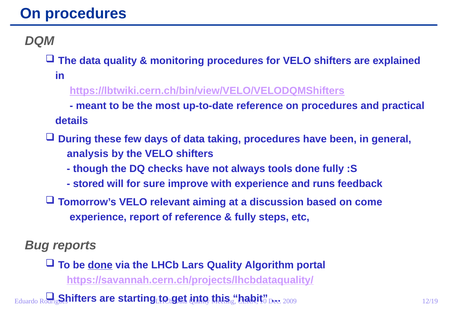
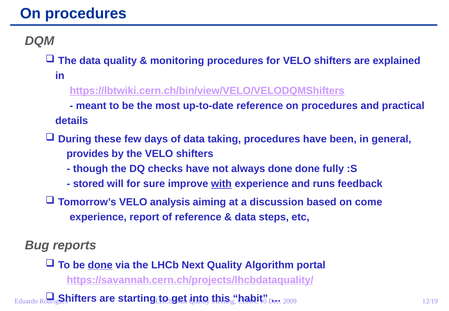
analysis: analysis -> provides (88, 154)
always tools: tools -> done (280, 169)
with underline: none -> present (221, 184)
relevant: relevant -> analysis (170, 202)
fully: fully -> data (245, 217)
Lars: Lars -> Next (193, 265)
